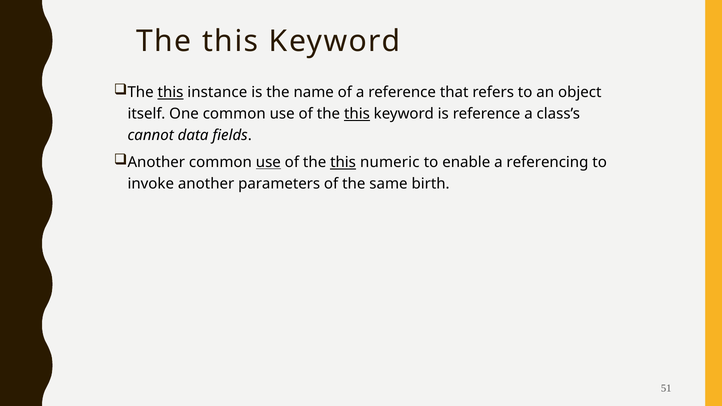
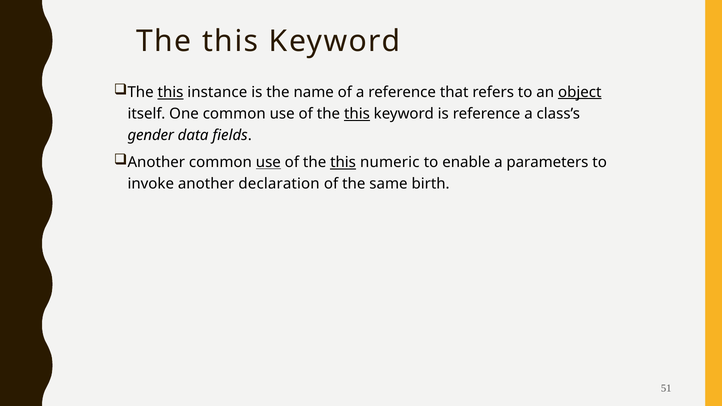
object underline: none -> present (580, 92)
cannot: cannot -> gender (151, 135)
referencing: referencing -> parameters (547, 162)
parameters: parameters -> declaration (279, 184)
